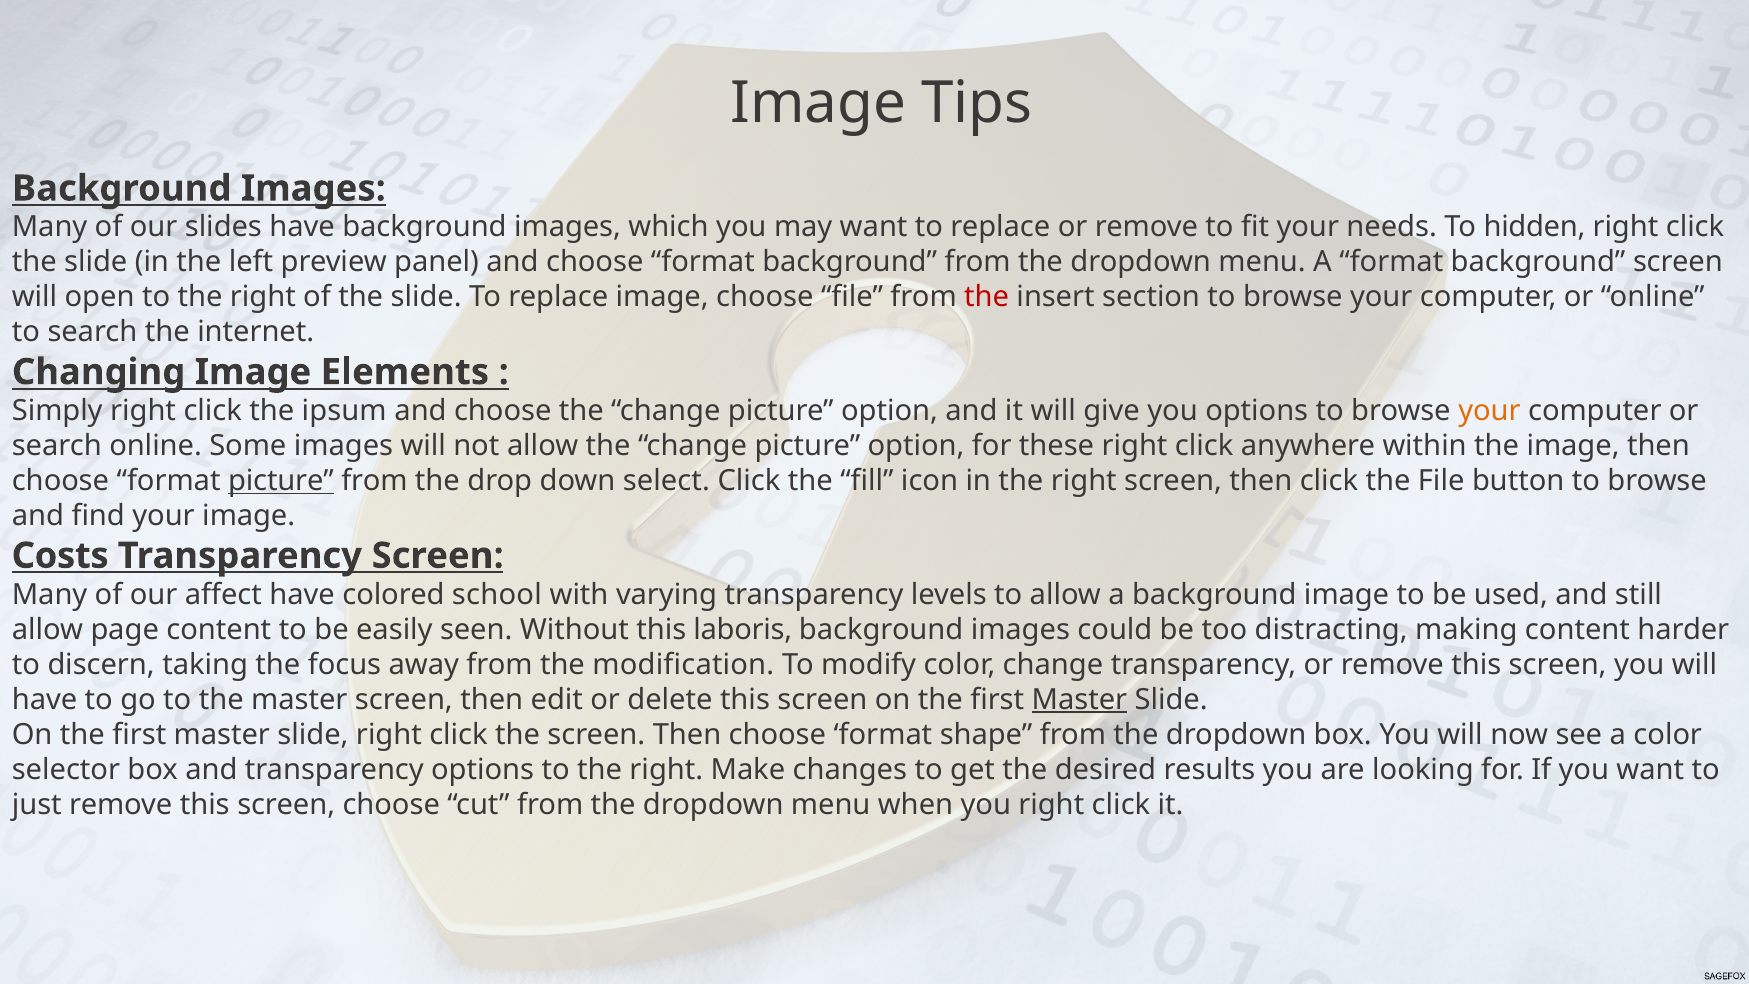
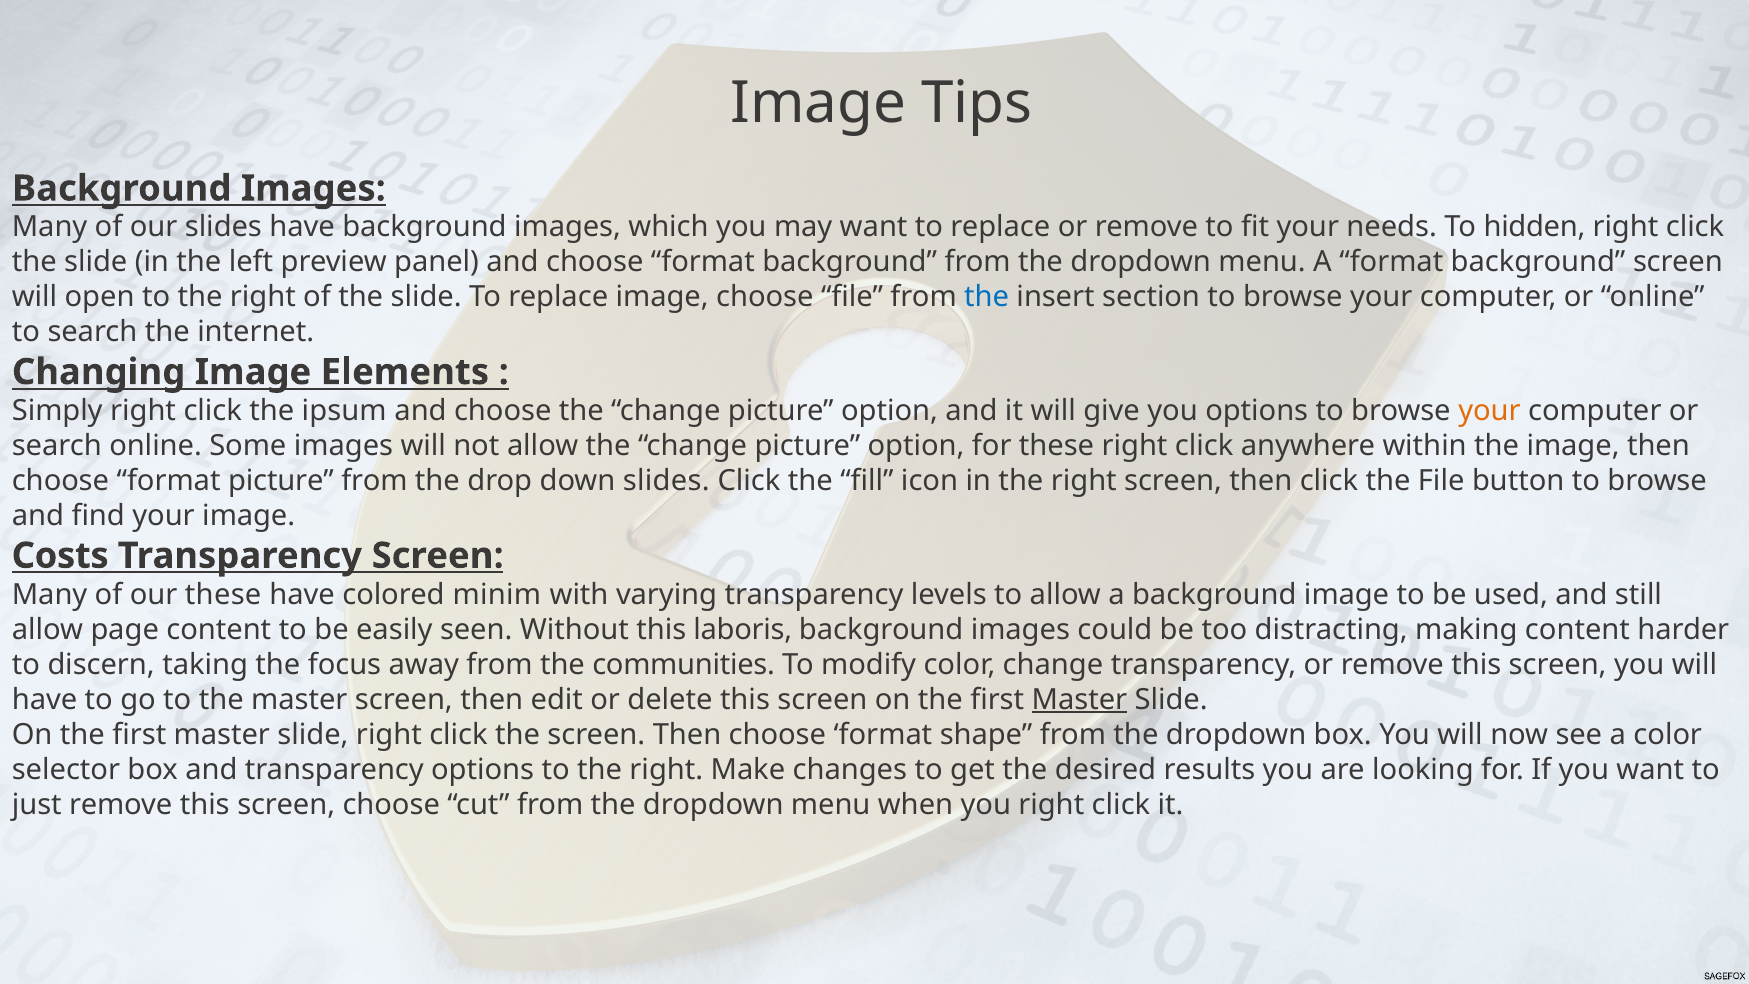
the colour: red -> blue (987, 297)
picture underline: present -> none (281, 481)
down select: select -> slides (666, 481)
our affect: affect -> these (223, 594)
school: school -> minim (497, 594)
modification: modification -> communities (684, 664)
